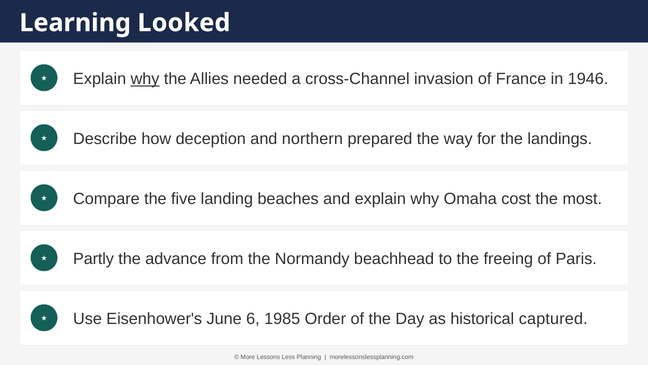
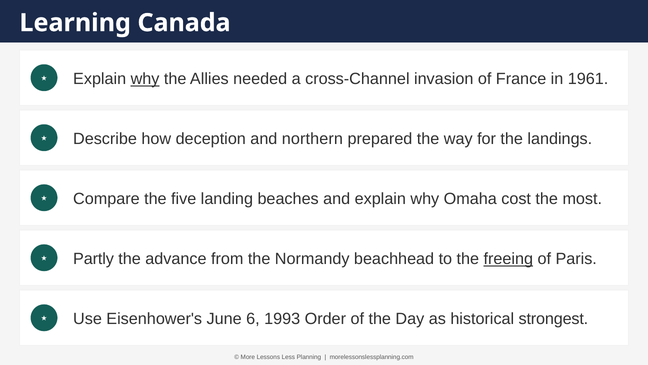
Looked: Looked -> Canada (184, 23)
1946: 1946 -> 1961 (588, 79)
freeing underline: none -> present (508, 259)
1985: 1985 -> 1993 (282, 318)
captured: captured -> strongest (553, 318)
